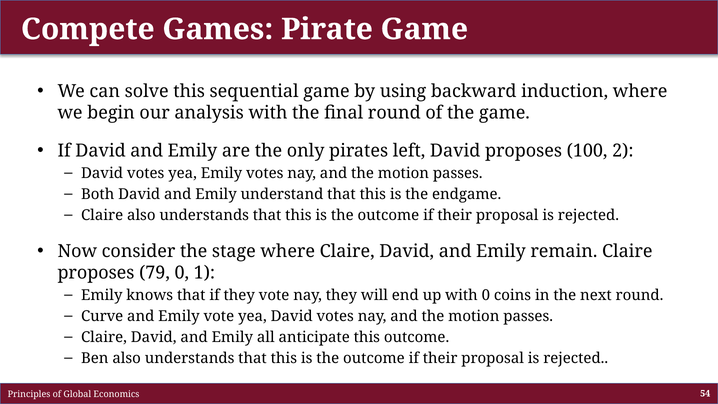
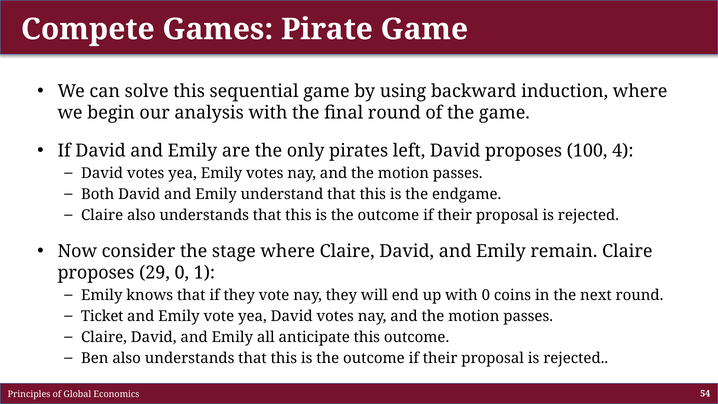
2: 2 -> 4 (623, 151)
79: 79 -> 29 (155, 273)
Curve: Curve -> Ticket (102, 316)
